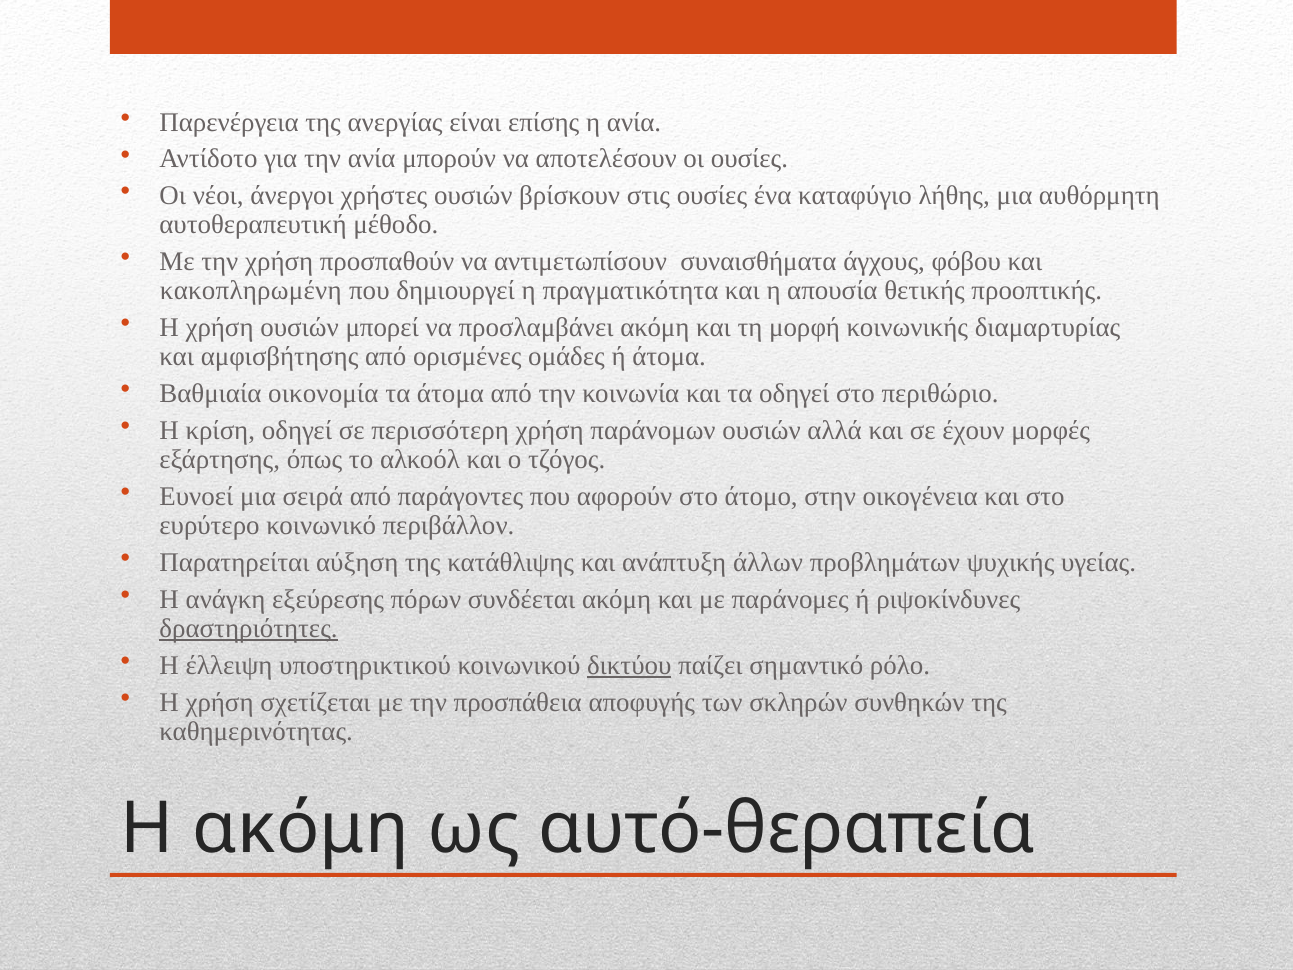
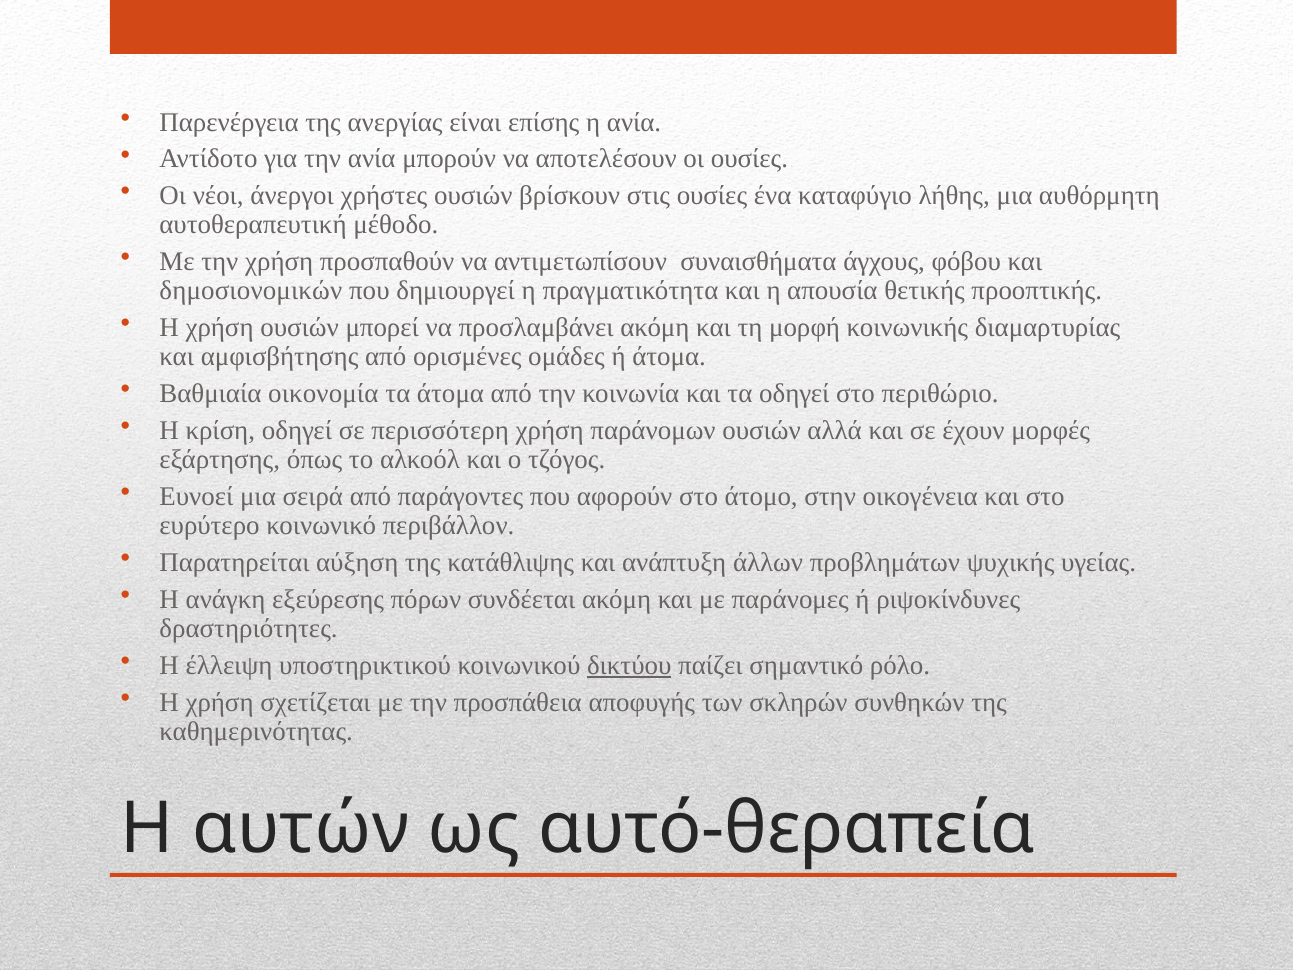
κακοπληρωμένη: κακοπληρωμένη -> δημοσιονομικών (251, 291)
δραστηριότητες underline: present -> none (249, 629)
Η ακόμη: ακόμη -> αυτών (301, 828)
